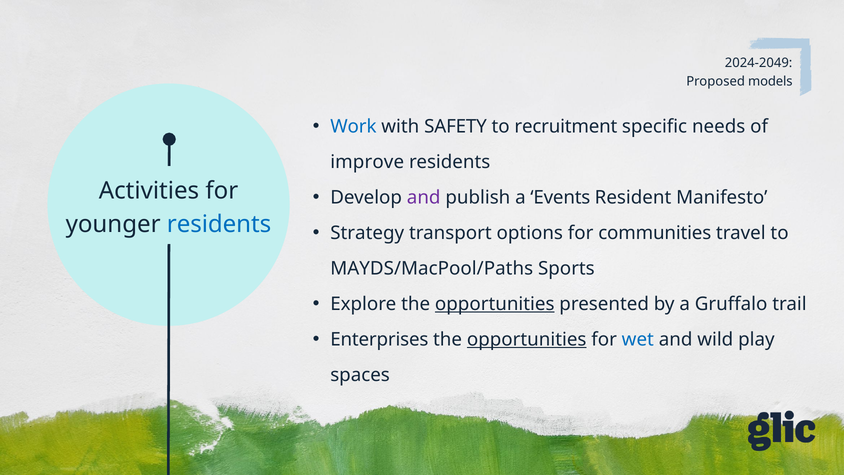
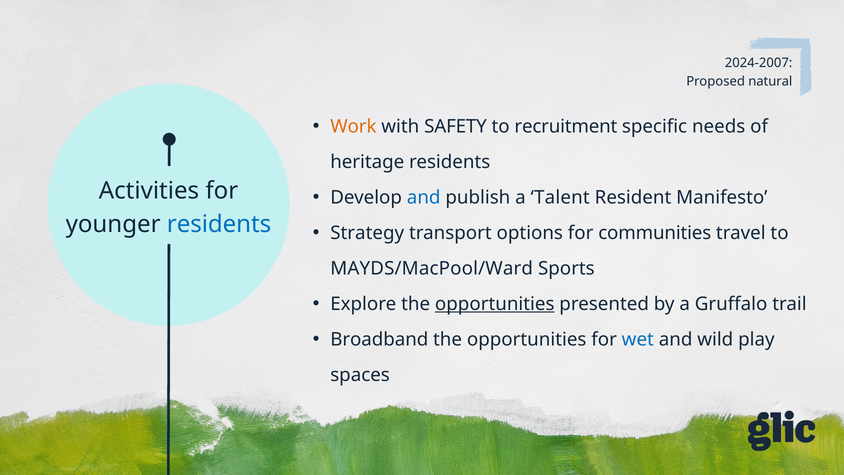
2024-2049: 2024-2049 -> 2024-2007 (759, 63)
models: models -> natural (770, 81)
Work colour: blue -> orange (353, 126)
improve: improve -> heritage (367, 162)
and colour: purple -> blue (424, 197)
Events: Events -> Talent (560, 197)
MAYDS/MacPool/Paths: MAYDS/MacPool/Paths -> MAYDS/MacPool/Ward (432, 268)
Enterprises: Enterprises -> Broadband (379, 339)
opportunities underline: present -> none (527, 339)
